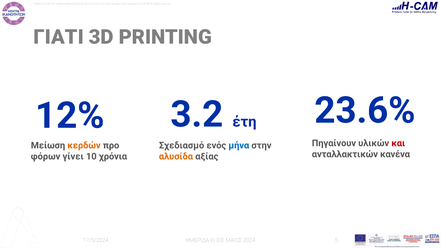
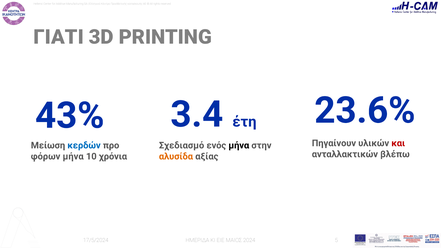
3.2: 3.2 -> 3.4 (197, 114)
12%: 12% -> 43% (70, 116)
κερδών colour: orange -> blue (84, 145)
μήνα colour: blue -> black (239, 145)
κανένα: κανένα -> βλέπω (395, 154)
φόρων γίνει: γίνει -> μήνα (73, 156)
